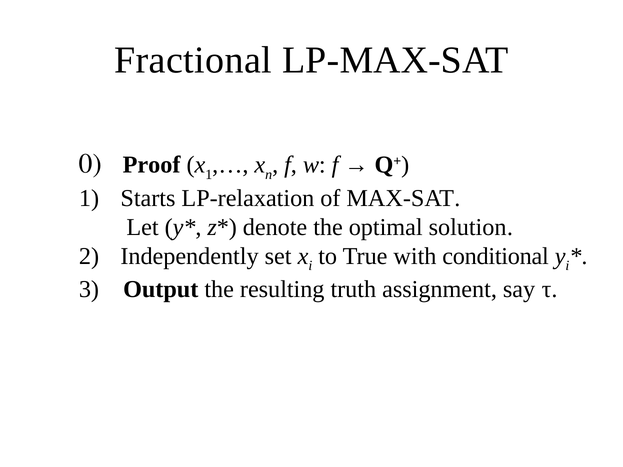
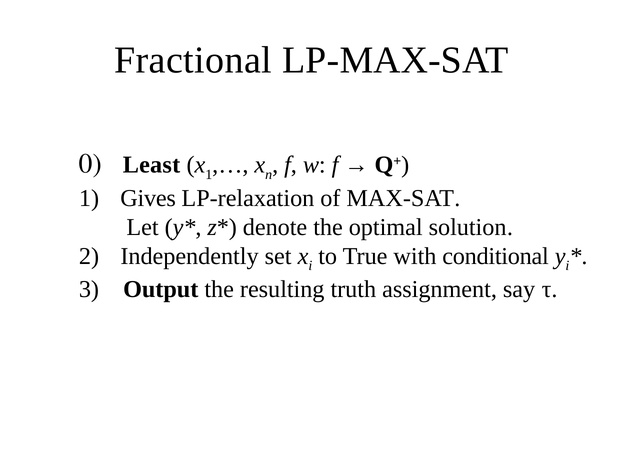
Proof: Proof -> Least (151, 165)
Starts: Starts -> Gives (148, 198)
